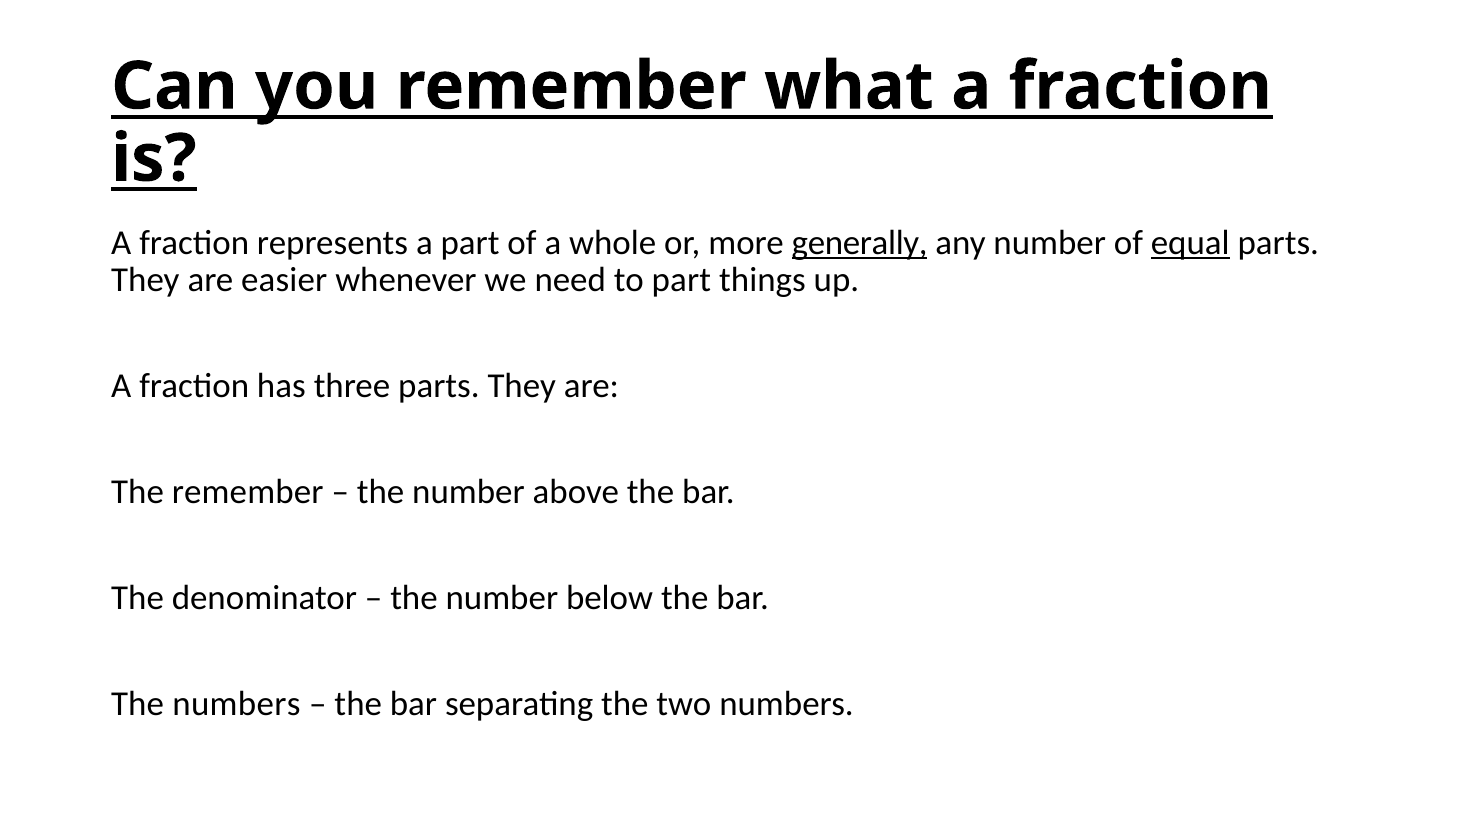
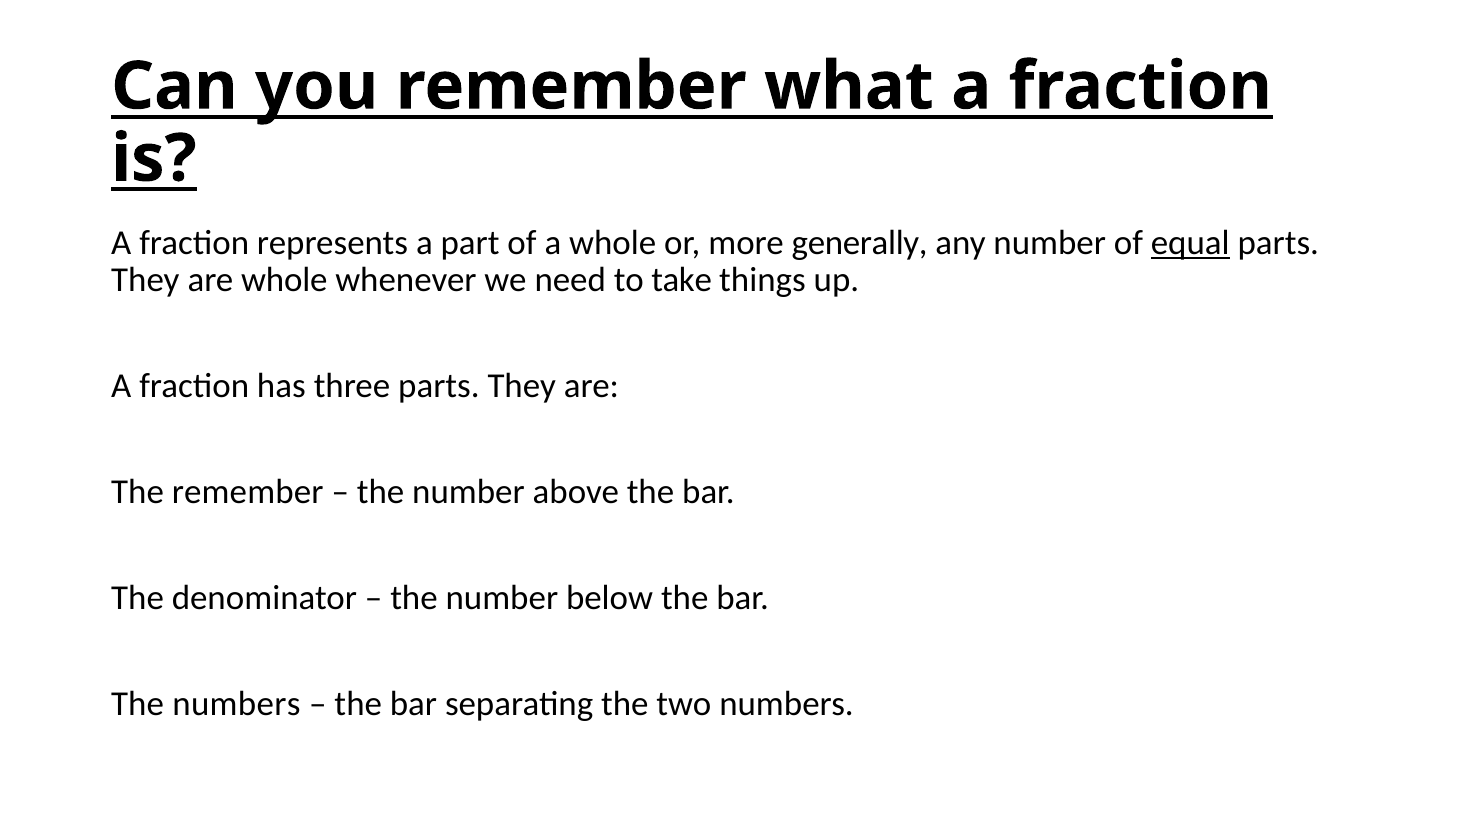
generally underline: present -> none (860, 243)
are easier: easier -> whole (284, 280)
to part: part -> take (682, 280)
